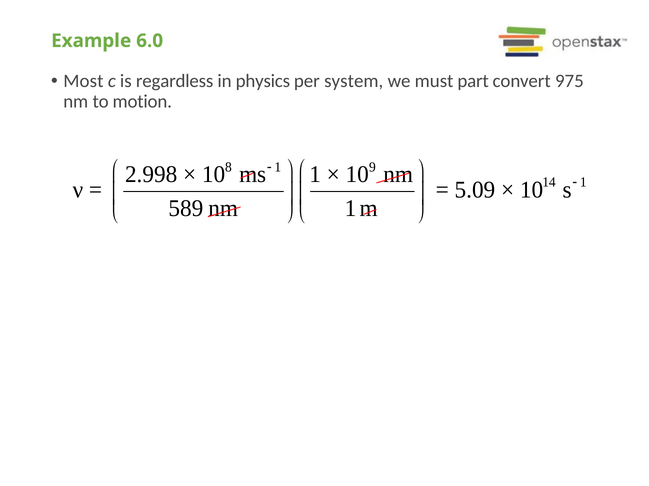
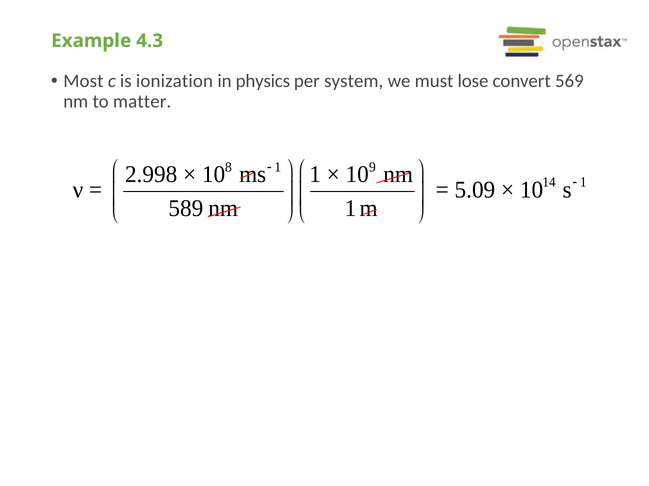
6.0: 6.0 -> 4.3 (150, 41)
regardless: regardless -> ionization (174, 81)
part: part -> lose (473, 81)
975: 975 -> 569 (569, 81)
motion: motion -> matter (142, 102)
